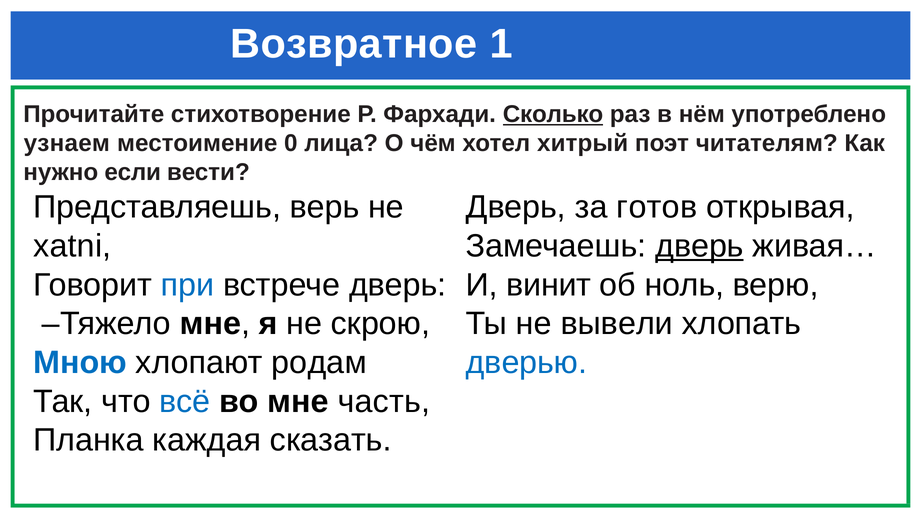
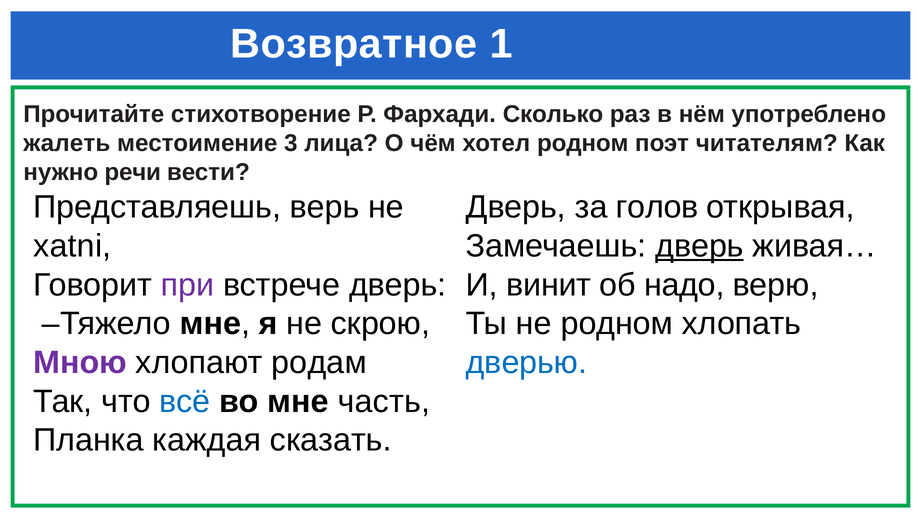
Сколько underline: present -> none (553, 114)
узнаем: узнаем -> жалеть (67, 143)
0: 0 -> 3 (291, 143)
хотел хитрый: хитрый -> родном (583, 143)
если: если -> речи (133, 172)
готов: готов -> голов (657, 207)
при colour: blue -> purple (188, 285)
ноль: ноль -> надо (684, 285)
не вывели: вывели -> родном (617, 323)
Мною colour: blue -> purple (80, 362)
